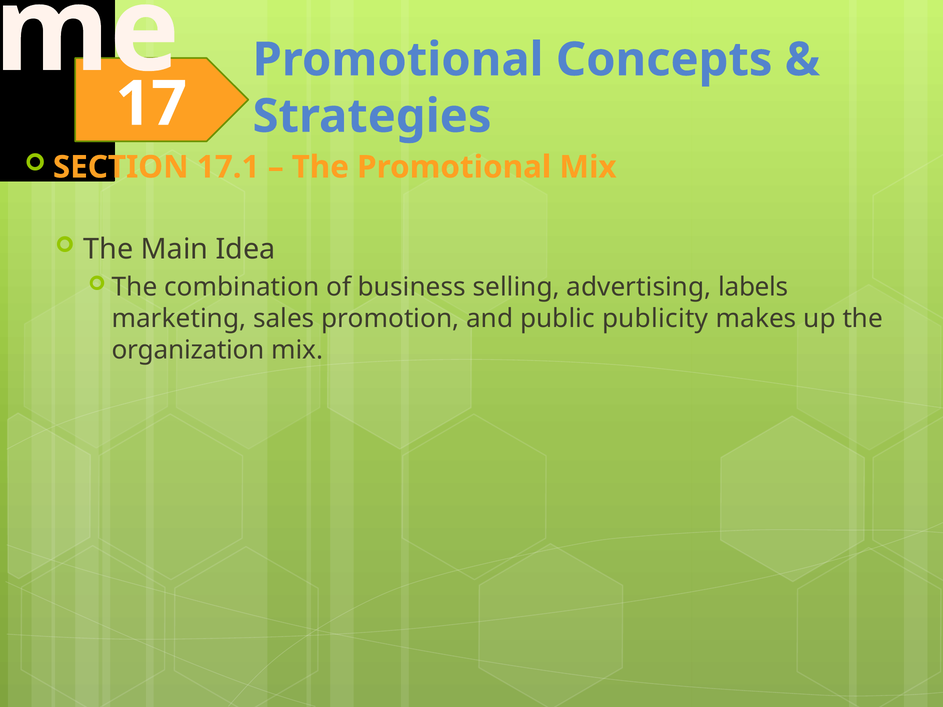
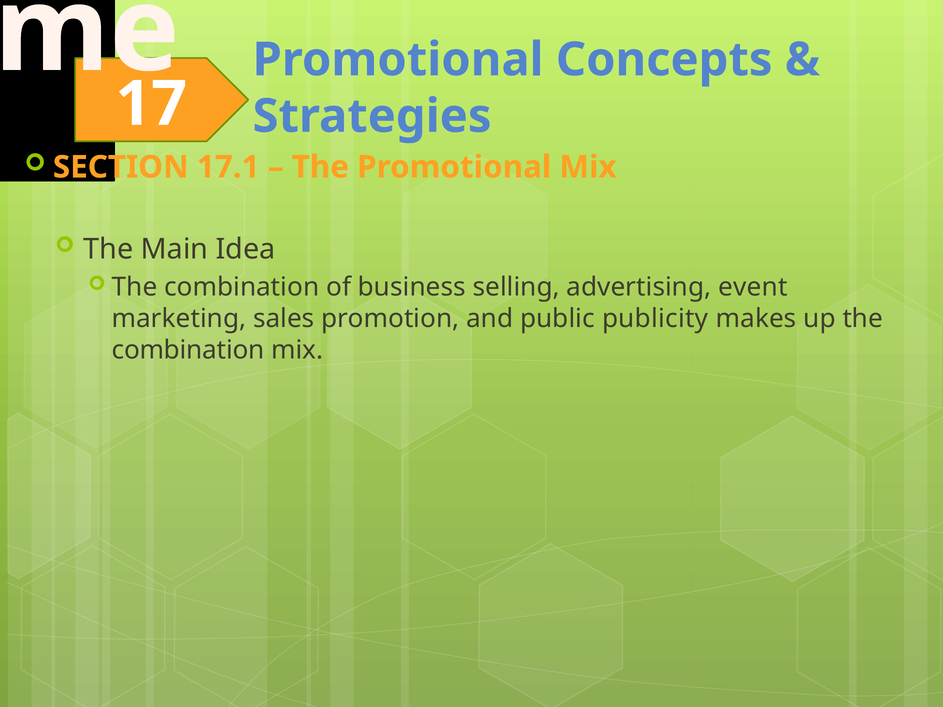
labels: labels -> event (753, 287)
organization: organization -> combination (188, 350)
